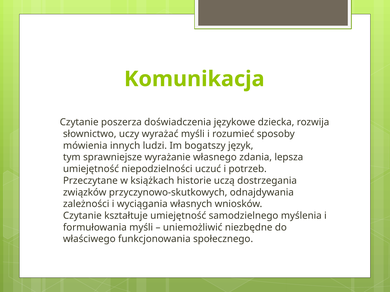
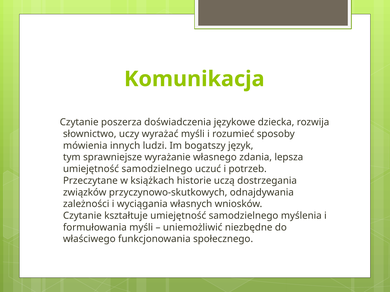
niepodzielności: niepodzielności -> samodzielnego (157, 169)
